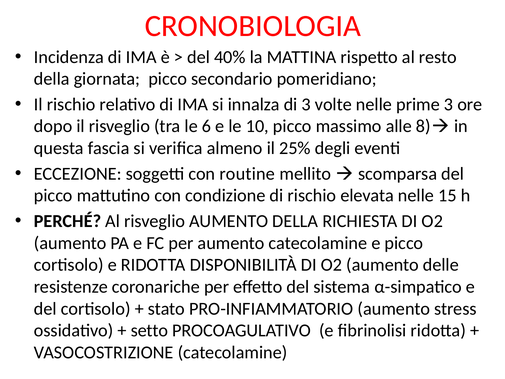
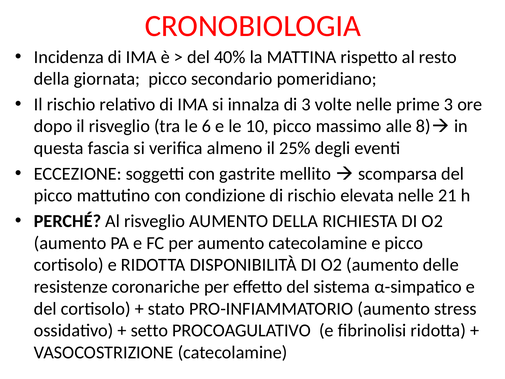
routine: routine -> gastrite (247, 174)
15: 15 -> 21 (447, 195)
